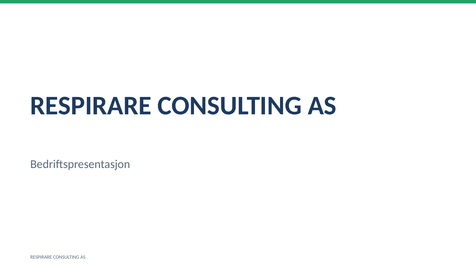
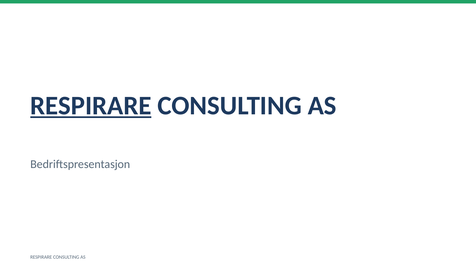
RESPIRARE underline: none -> present (91, 106)
